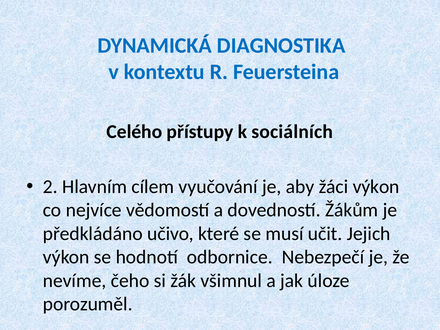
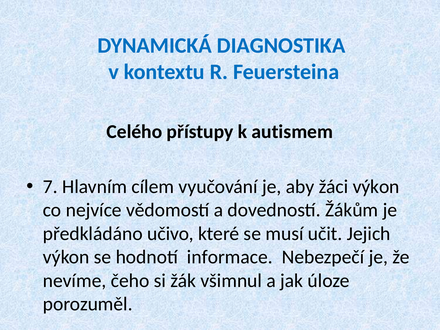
sociálních: sociálních -> autismem (292, 132)
2: 2 -> 7 (50, 187)
odbornice: odbornice -> informace (230, 257)
